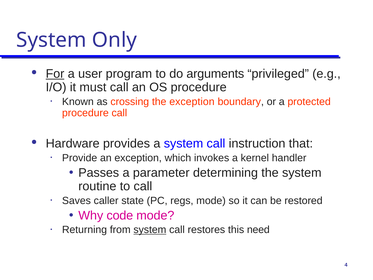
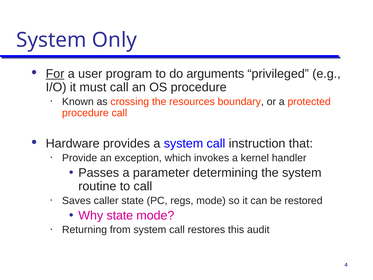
the exception: exception -> resources (192, 102)
Why code: code -> state (120, 215)
system underline: present -> none (150, 230)
need: need -> audit (258, 230)
